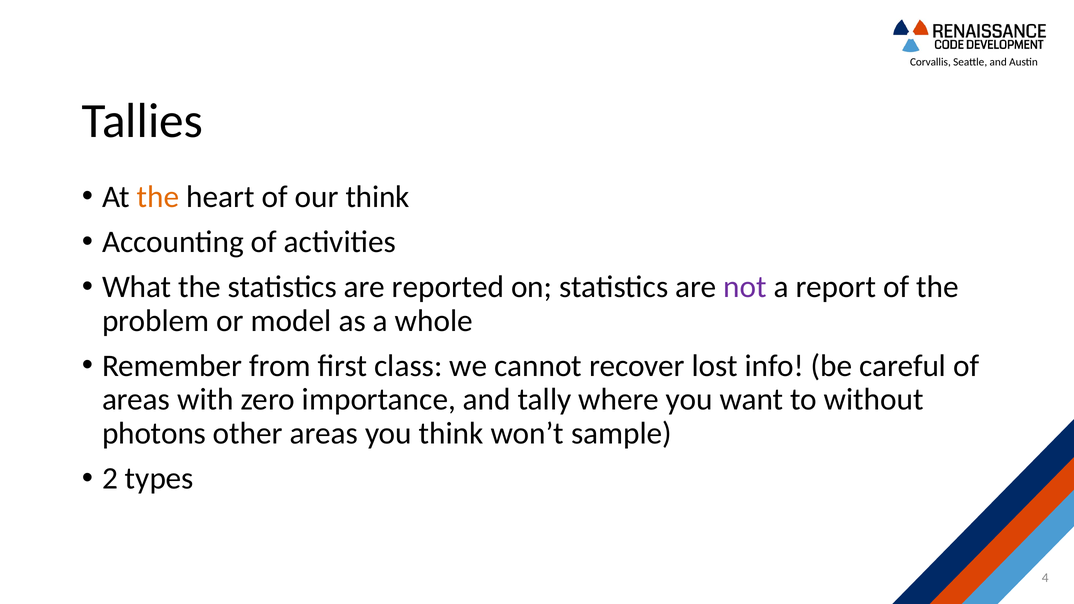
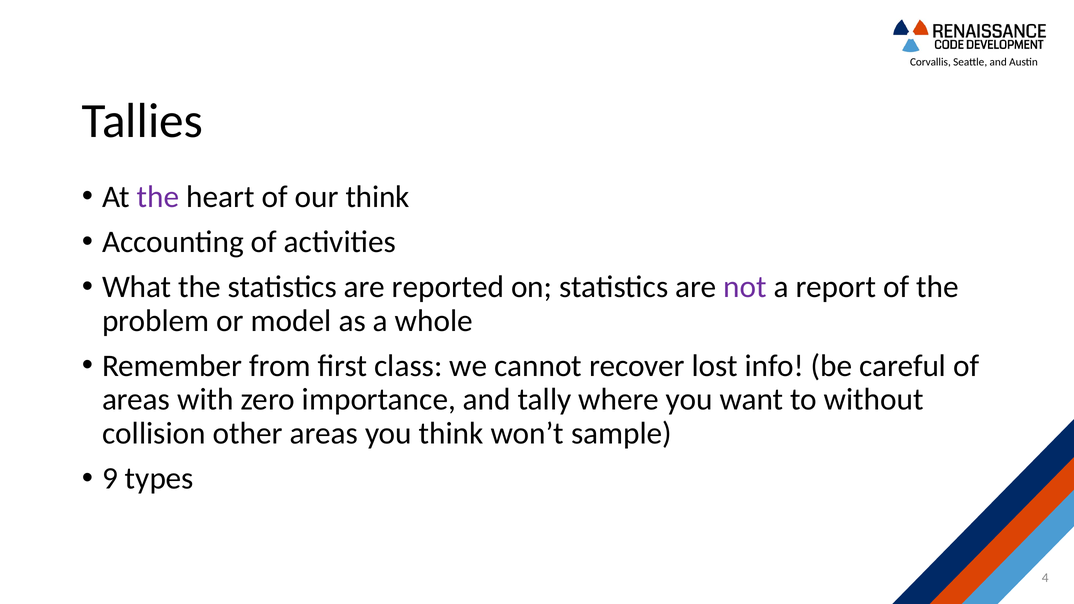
the colour: orange -> purple (158, 197)
photons: photons -> collision (154, 434)
2: 2 -> 9 (110, 479)
